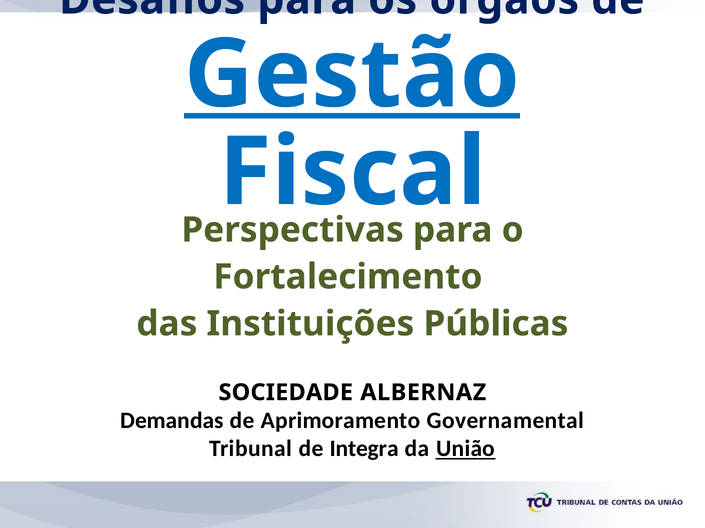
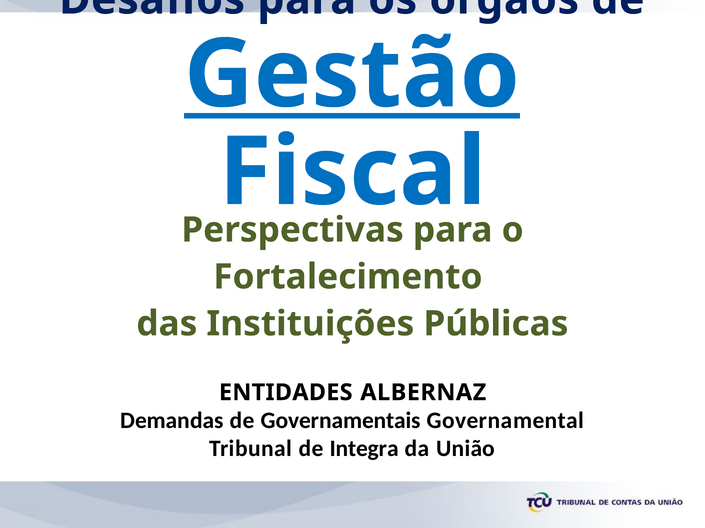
SOCIEDADE: SOCIEDADE -> ENTIDADES (286, 393)
Aprimoramento: Aprimoramento -> Governamentais (341, 421)
União underline: present -> none (466, 449)
